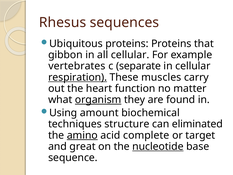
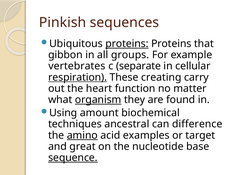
Rhesus: Rhesus -> Pinkish (63, 23)
proteins underline: none -> present (127, 44)
all cellular: cellular -> groups (130, 55)
muscles: muscles -> creating (161, 77)
structure: structure -> ancestral (127, 124)
eliminated: eliminated -> difference (197, 124)
complete: complete -> examples (146, 135)
nucleotide underline: present -> none (158, 146)
sequence underline: none -> present (73, 157)
